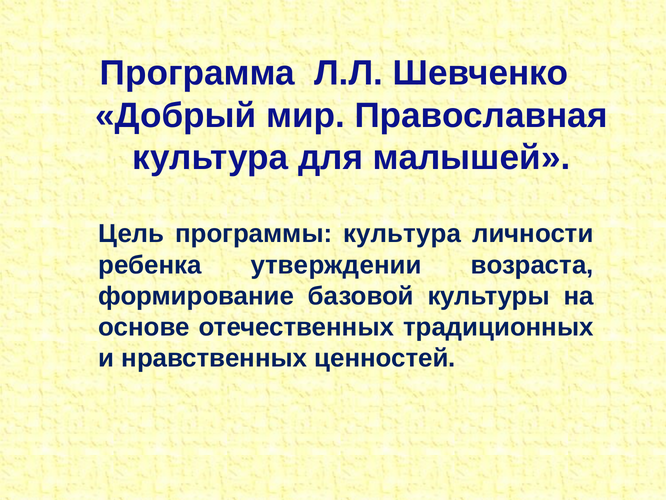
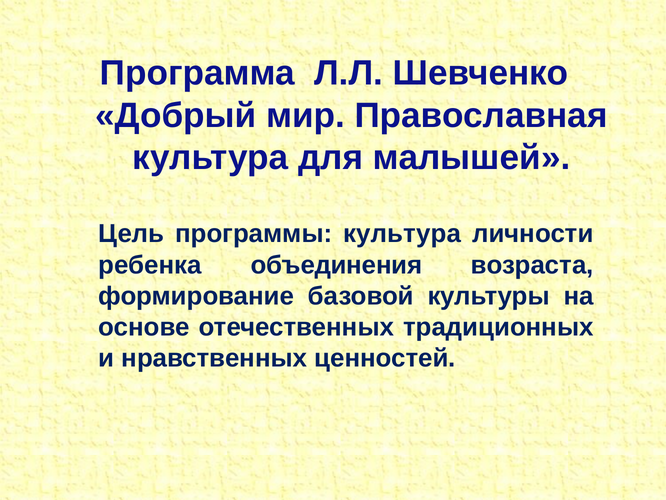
утверждении: утверждении -> объединения (336, 265)
